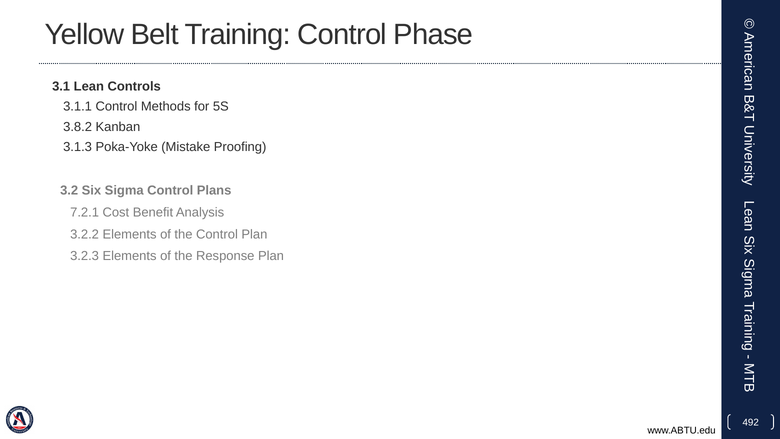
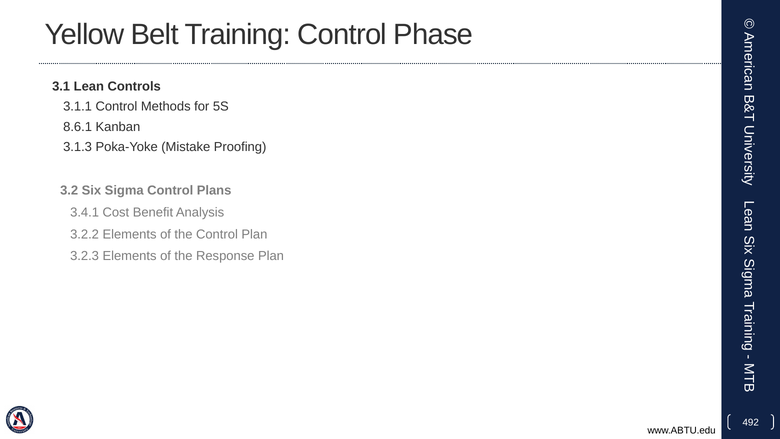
3.8.2: 3.8.2 -> 8.6.1 (78, 127)
7.2.1: 7.2.1 -> 3.4.1 (85, 212)
